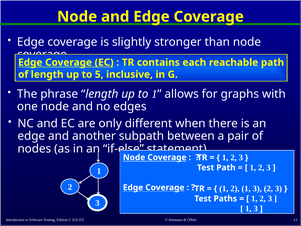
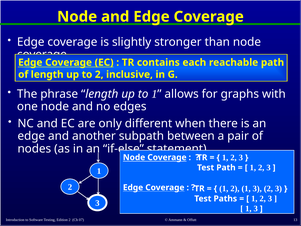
to 5: 5 -> 2 (99, 74)
